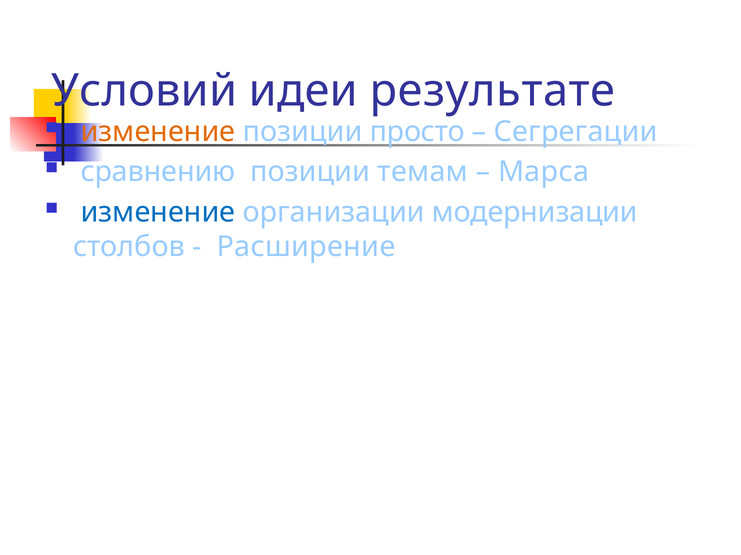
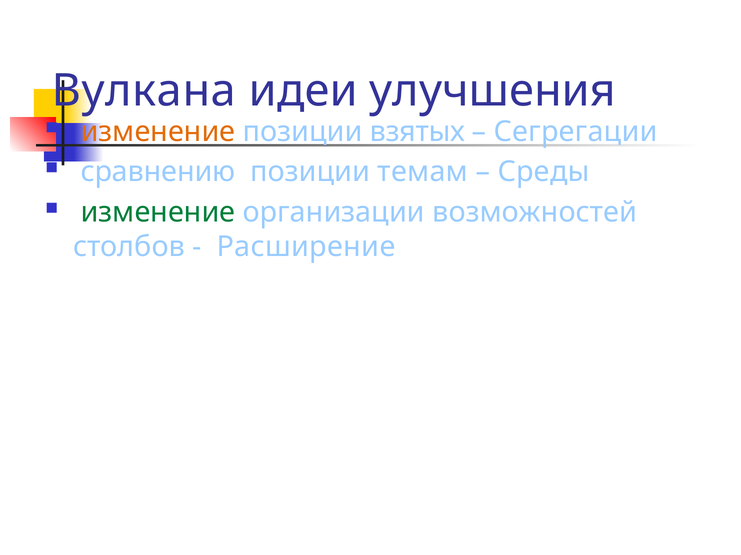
Условий: Условий -> Вулкана (144, 91)
результате: результате -> улучшения (493, 91)
просто: просто -> взятых (417, 132)
Марса: Марса -> Среды (544, 172)
изменение colour: blue -> green (158, 212)
модернизации: модернизации -> возможностей (535, 212)
